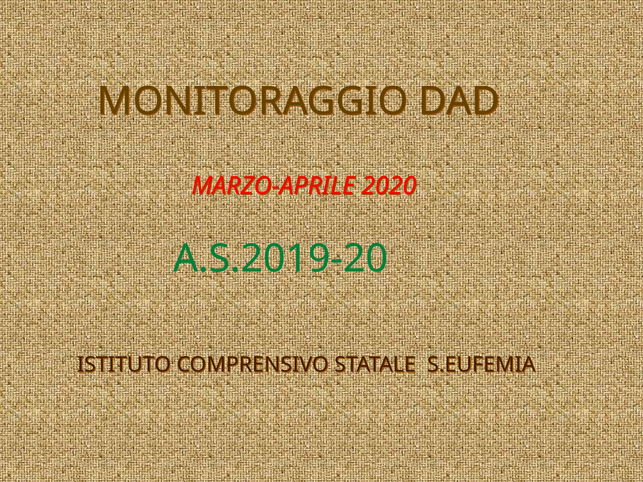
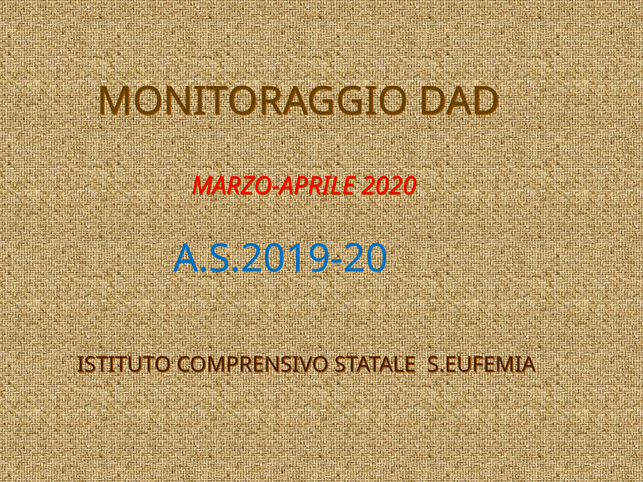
A.S.2019-20 colour: green -> blue (281, 259)
